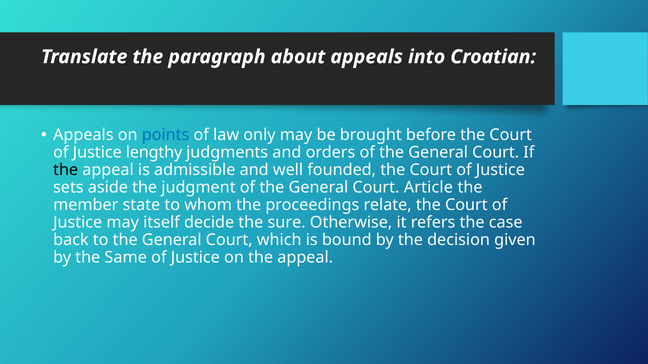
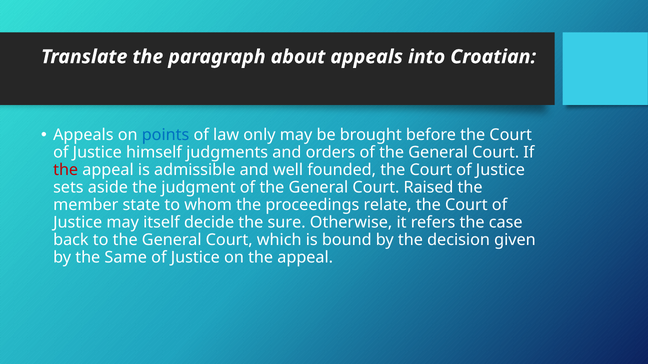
lengthy: lengthy -> himself (154, 153)
the colour: black -> red (66, 170)
Article: Article -> Raised (429, 188)
